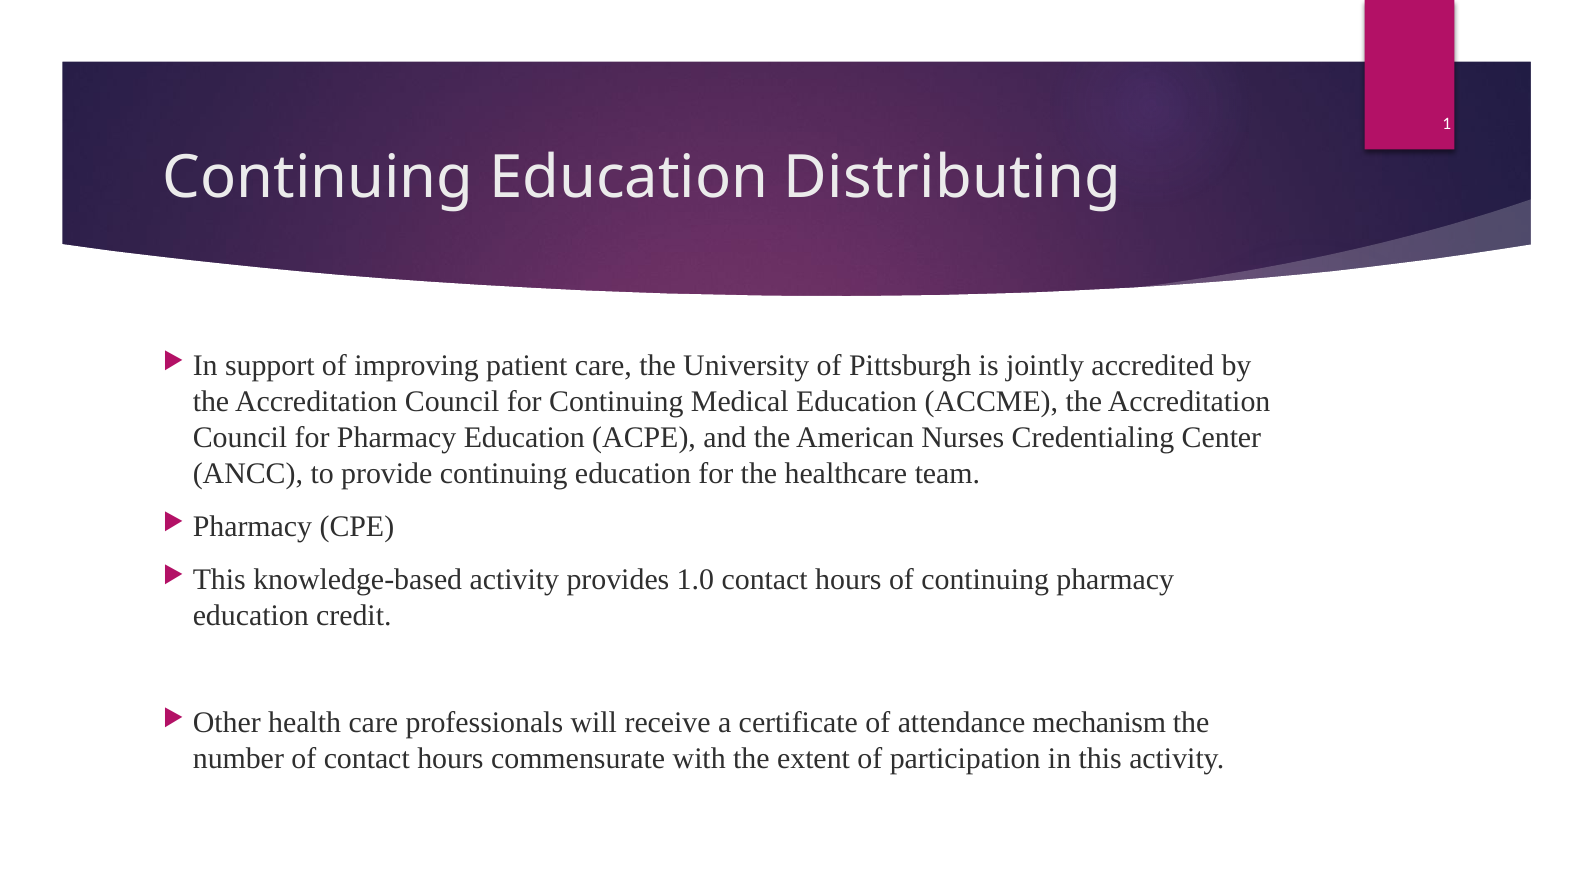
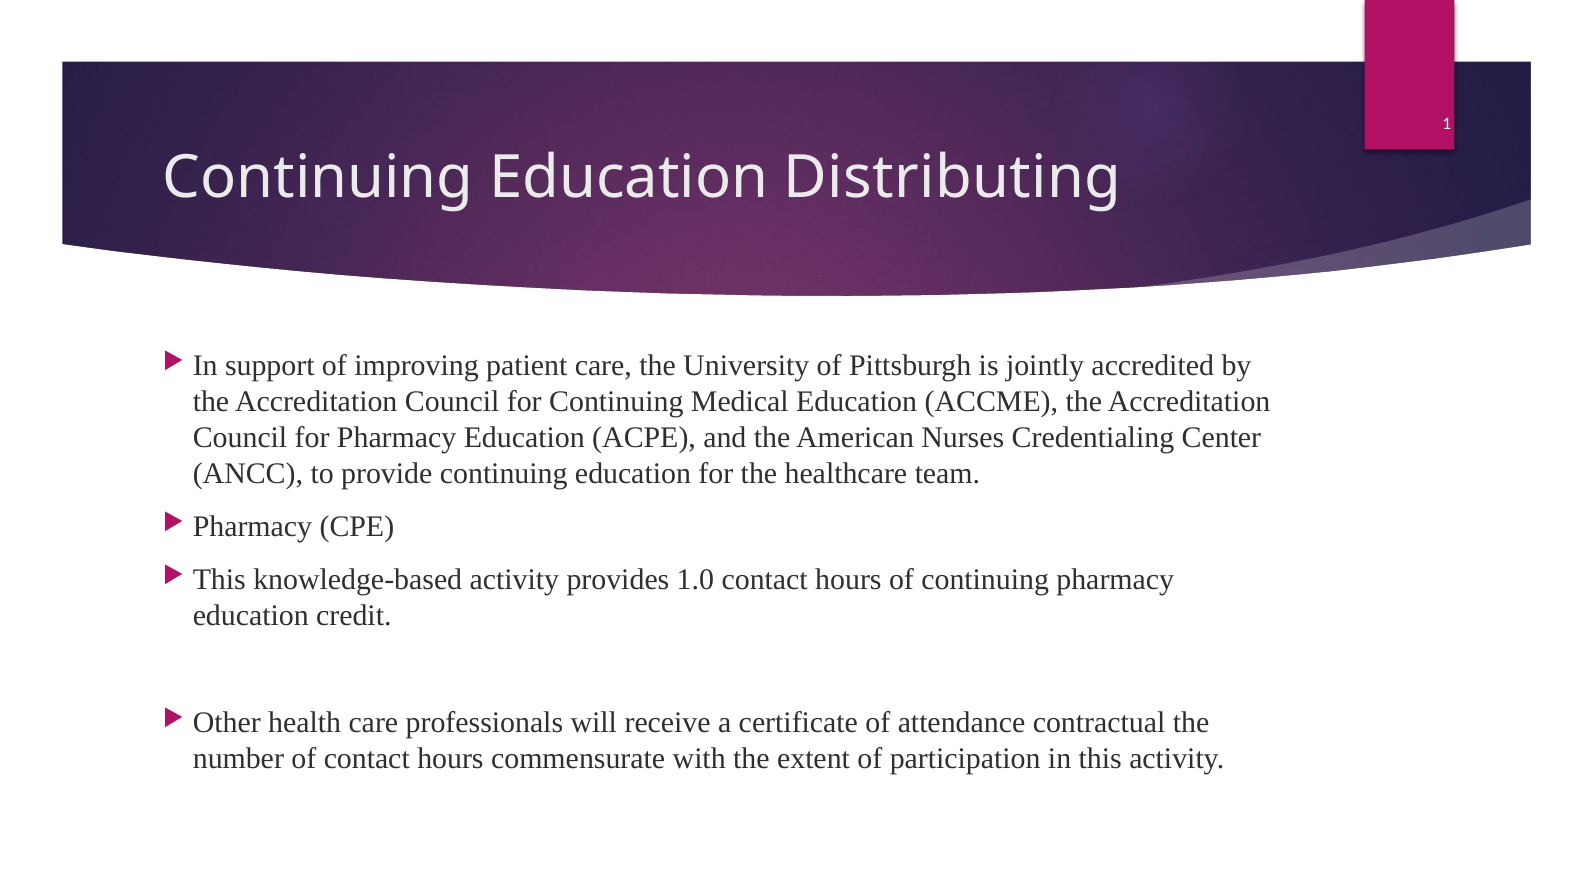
mechanism: mechanism -> contractual (1099, 723)
